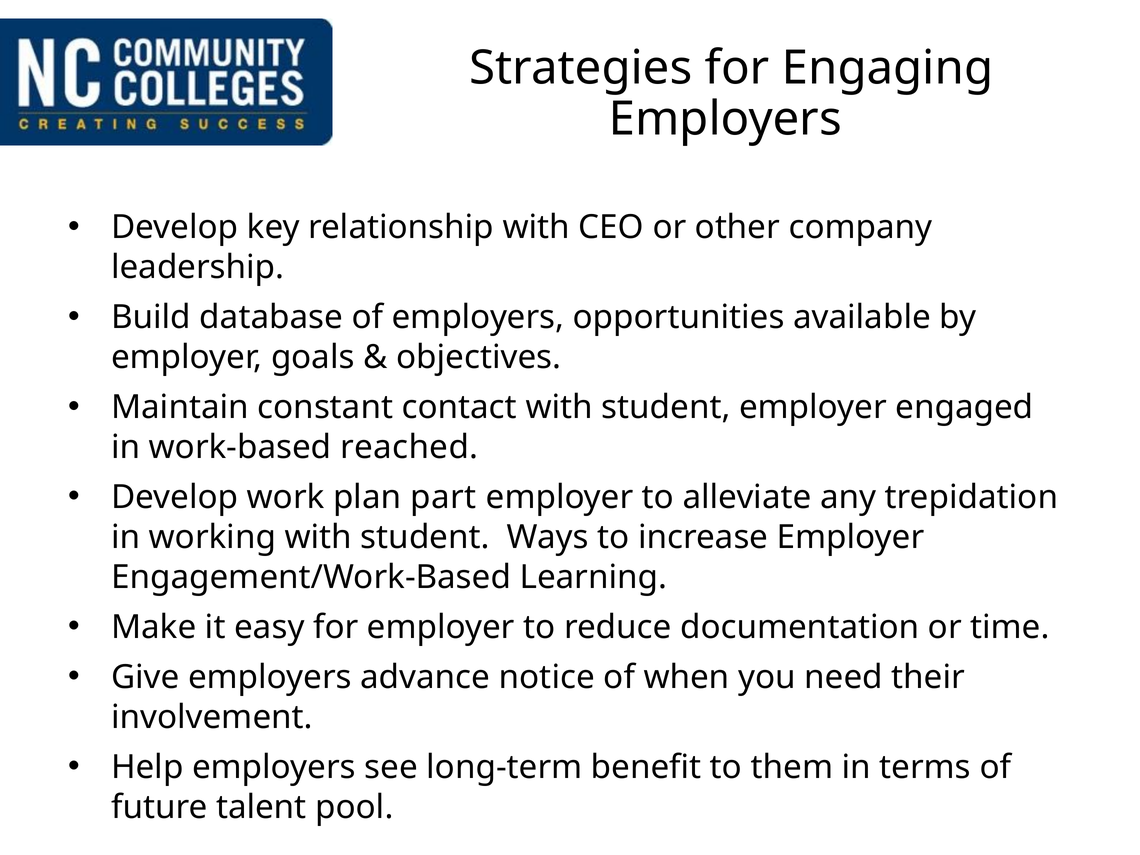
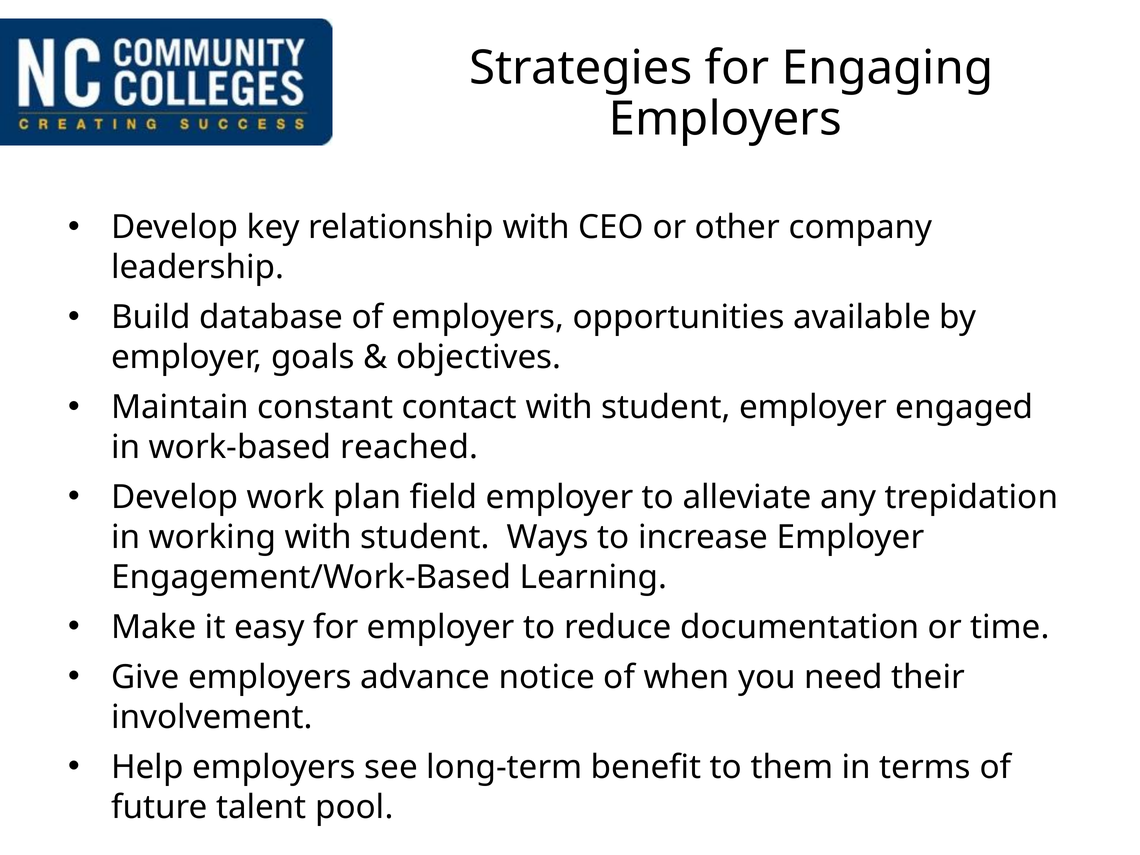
part: part -> field (443, 497)
